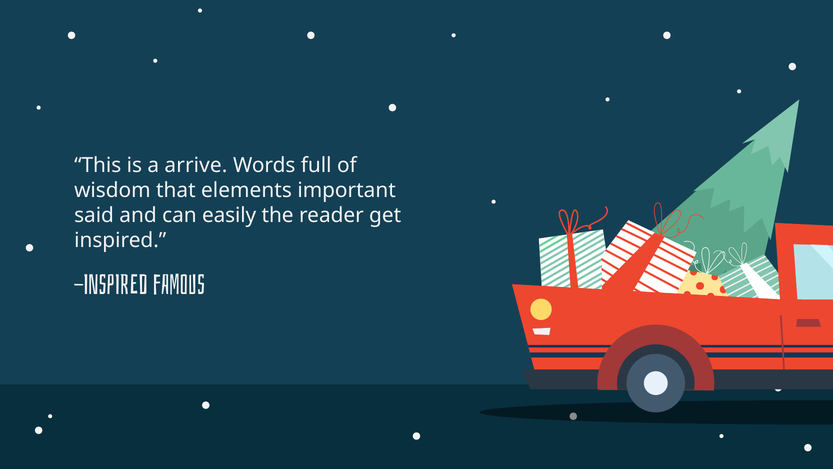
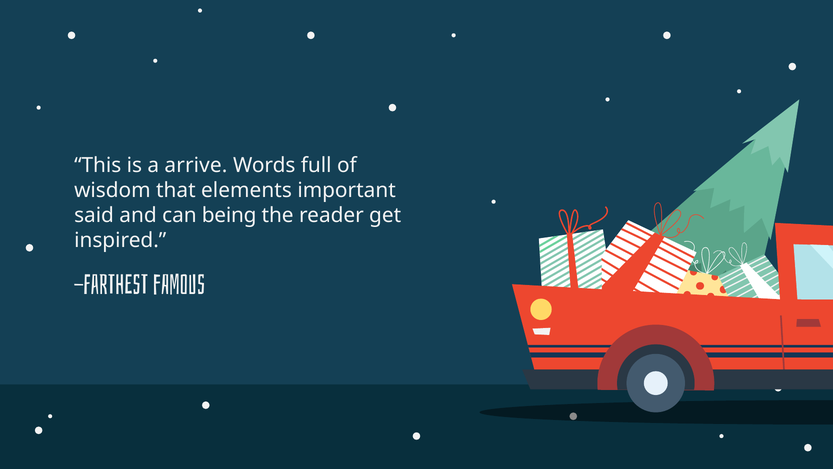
easily: easily -> being (229, 215)
INSPIRED: INSPIRED -> FARTHEST (111, 285)
